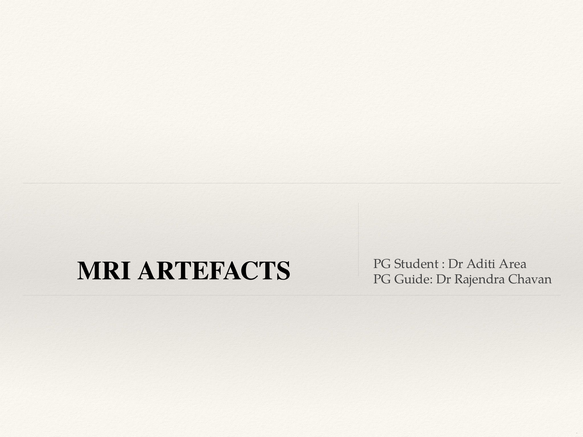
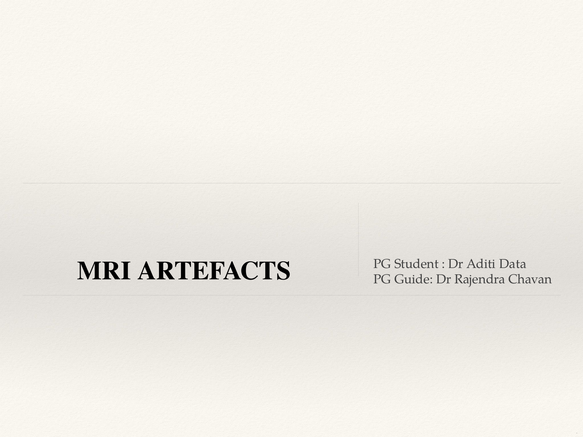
Area: Area -> Data (513, 264)
